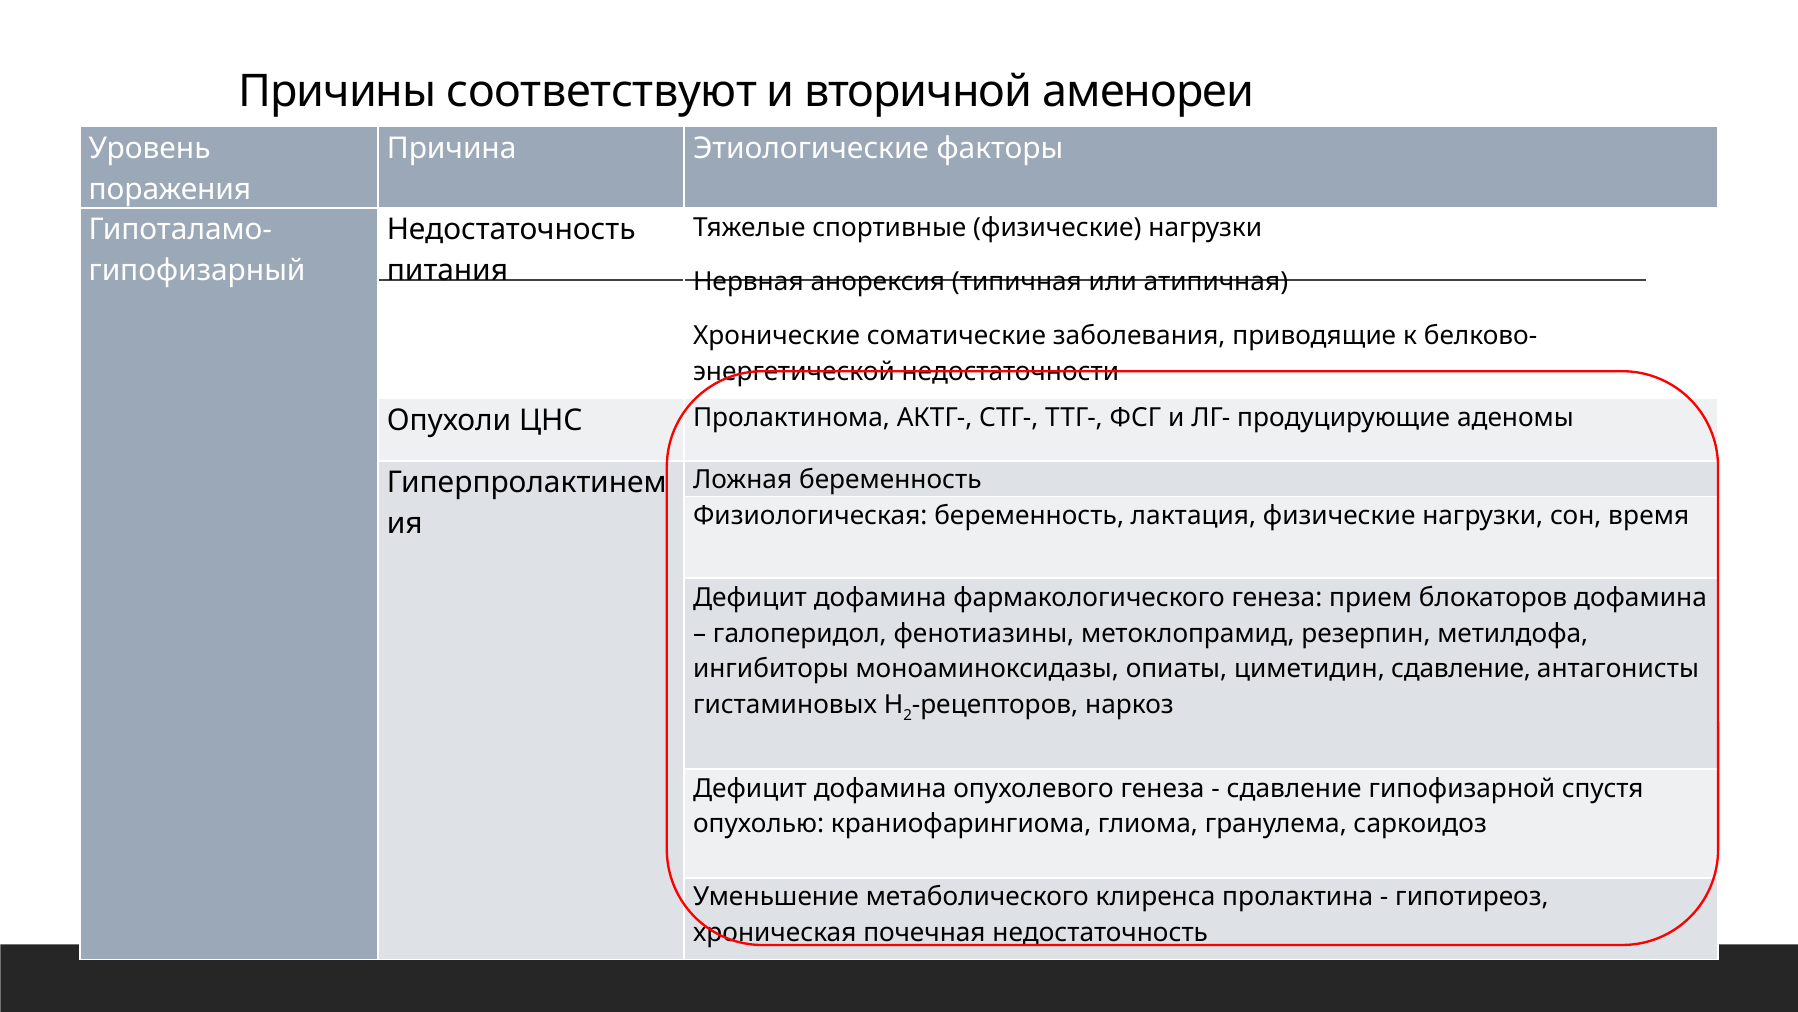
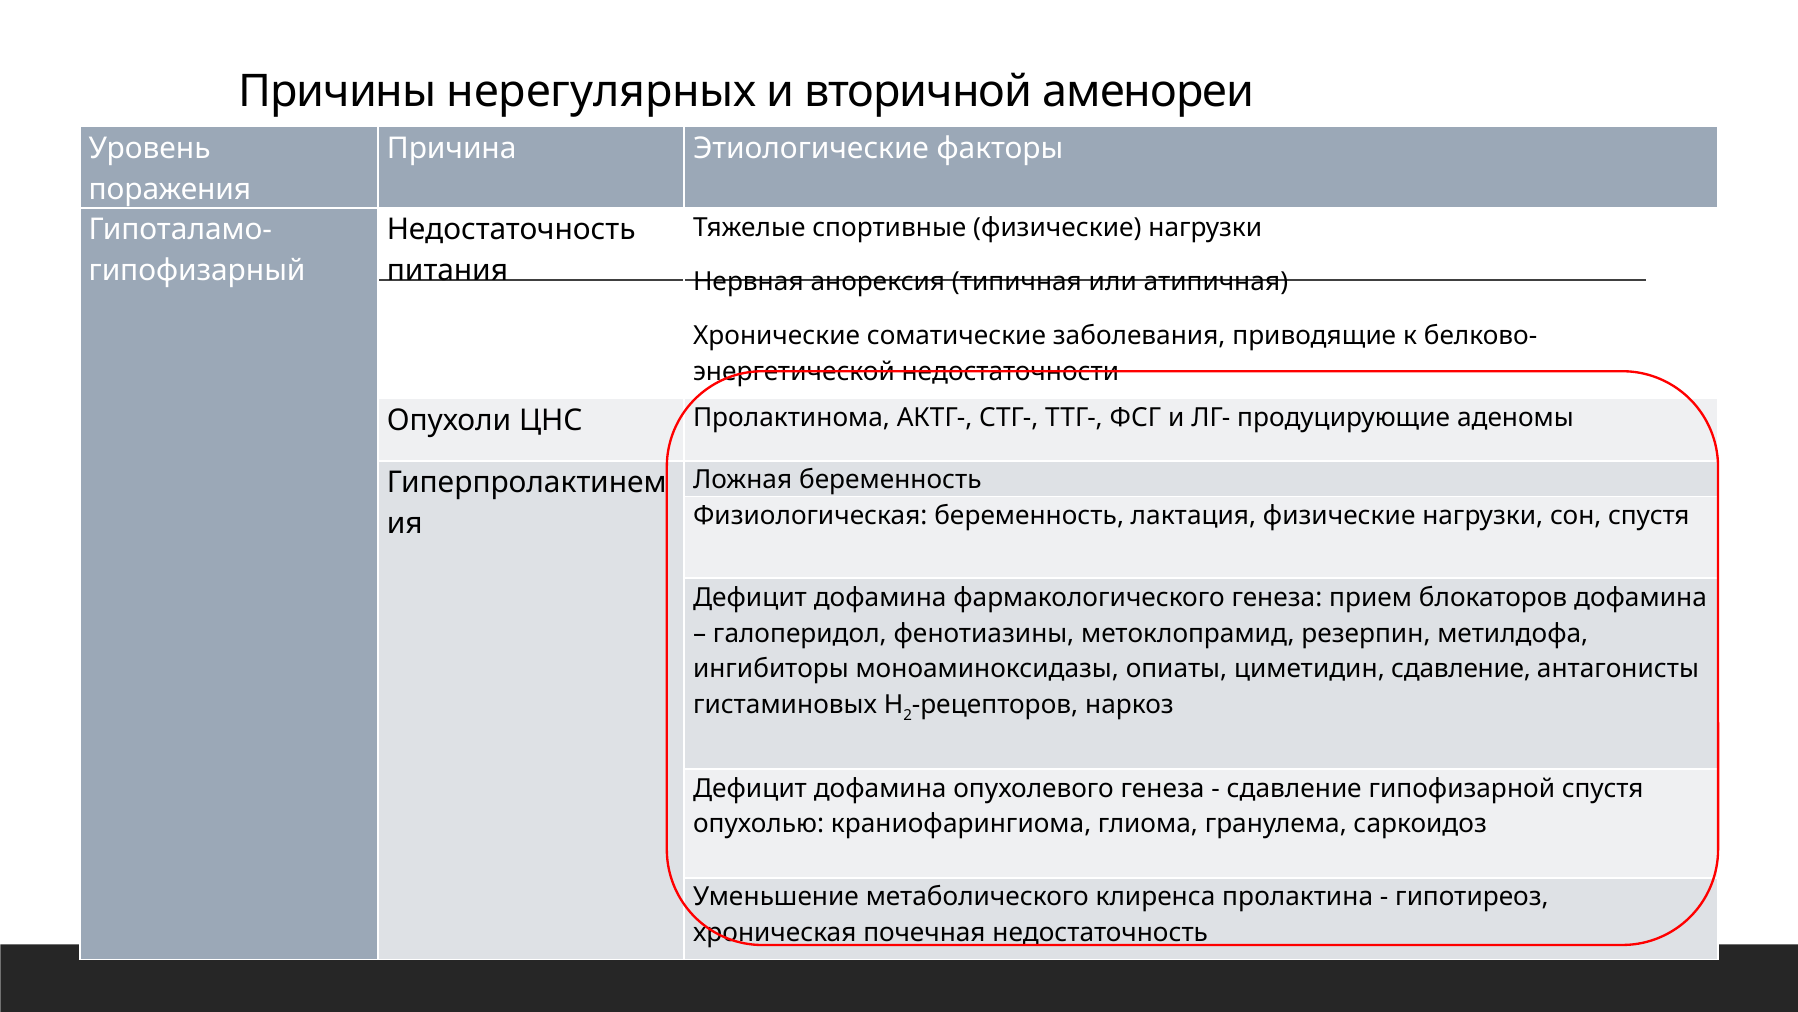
соответствуют: соответствуют -> нерегулярных (602, 92)
сон время: время -> спустя (1649, 516)
